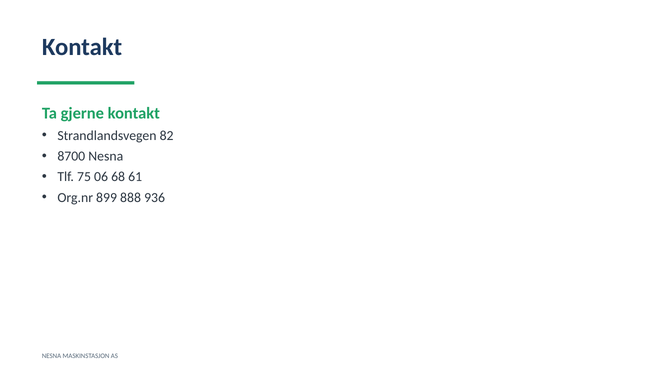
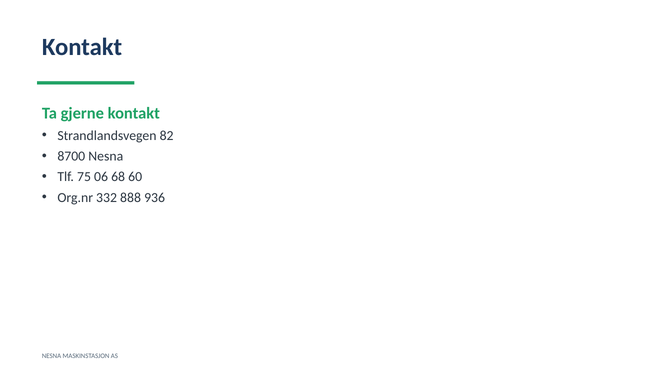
61: 61 -> 60 (135, 177)
899: 899 -> 332 (107, 197)
